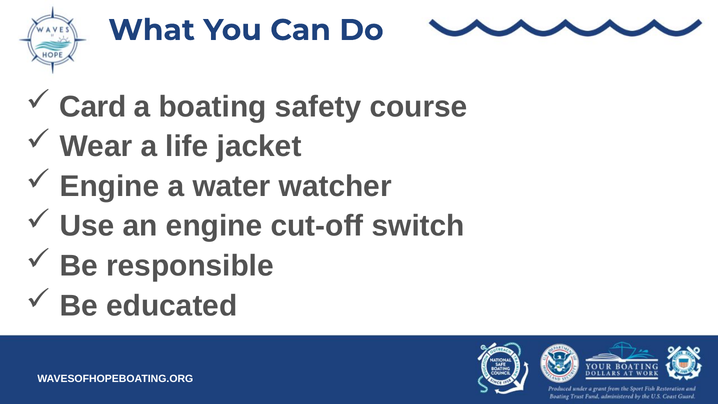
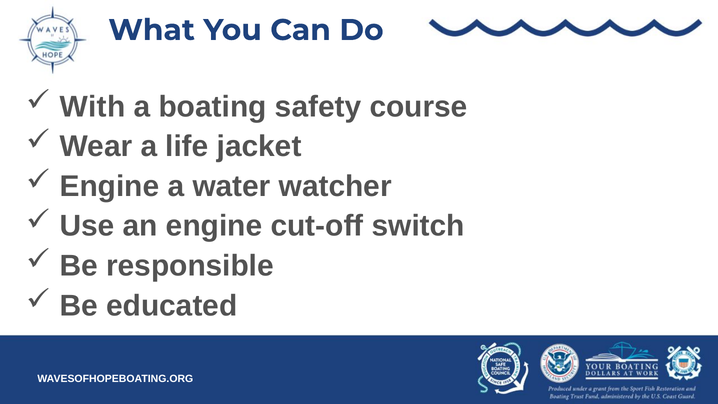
Card: Card -> With (93, 107)
